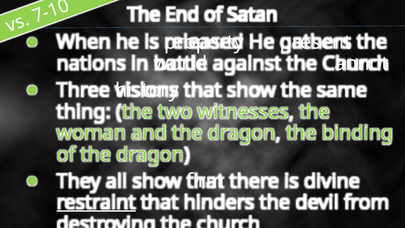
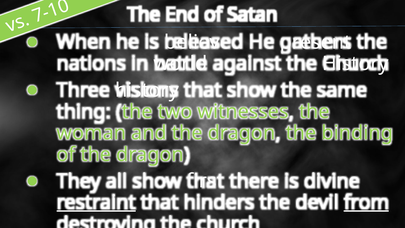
property: property -> believed (204, 42)
the Cannot: Cannot -> History (355, 64)
firm: firm -> first (205, 181)
from underline: none -> present (366, 202)
